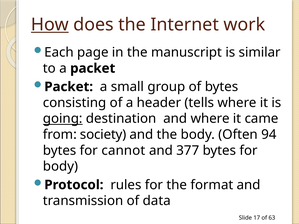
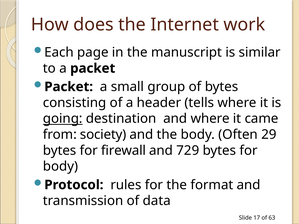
How underline: present -> none (50, 25)
94: 94 -> 29 (269, 135)
cannot: cannot -> firewall (124, 151)
377: 377 -> 729 (188, 151)
